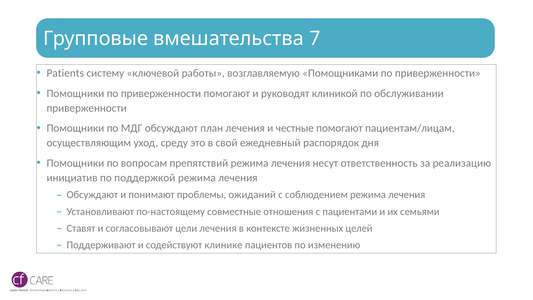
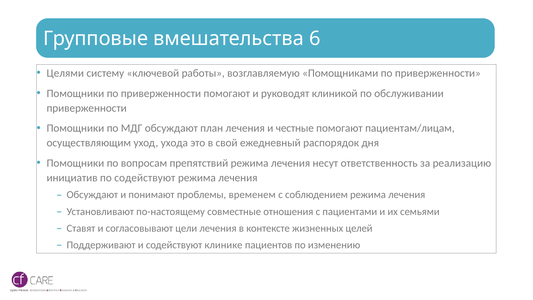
7: 7 -> 6 (315, 39)
Patients: Patients -> Целями (65, 73)
среду: среду -> ухода (174, 143)
по поддержкой: поддержкой -> содействуют (145, 178)
ожиданий: ожиданий -> временем (252, 195)
